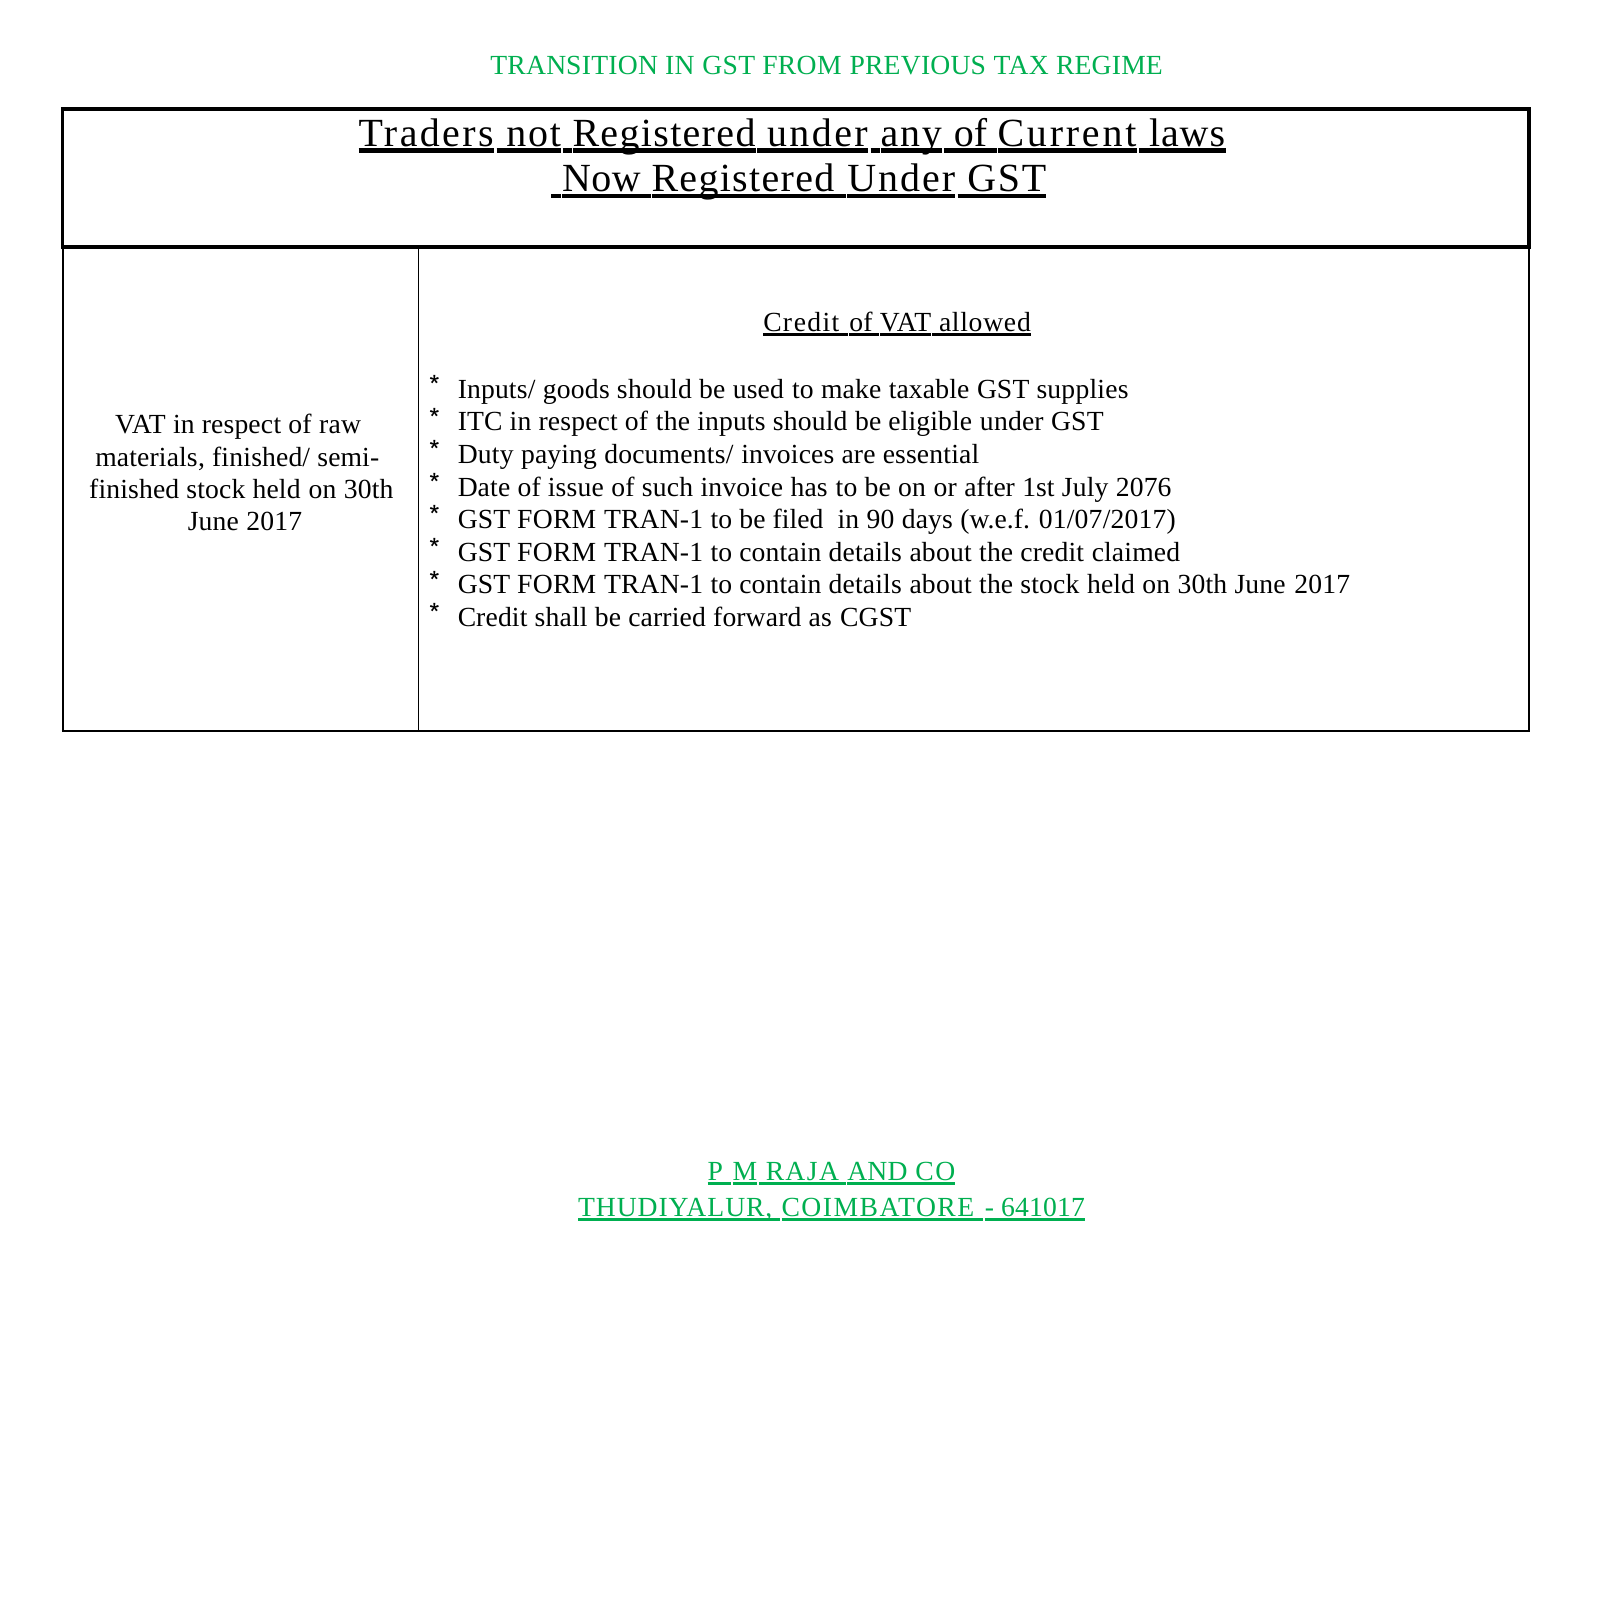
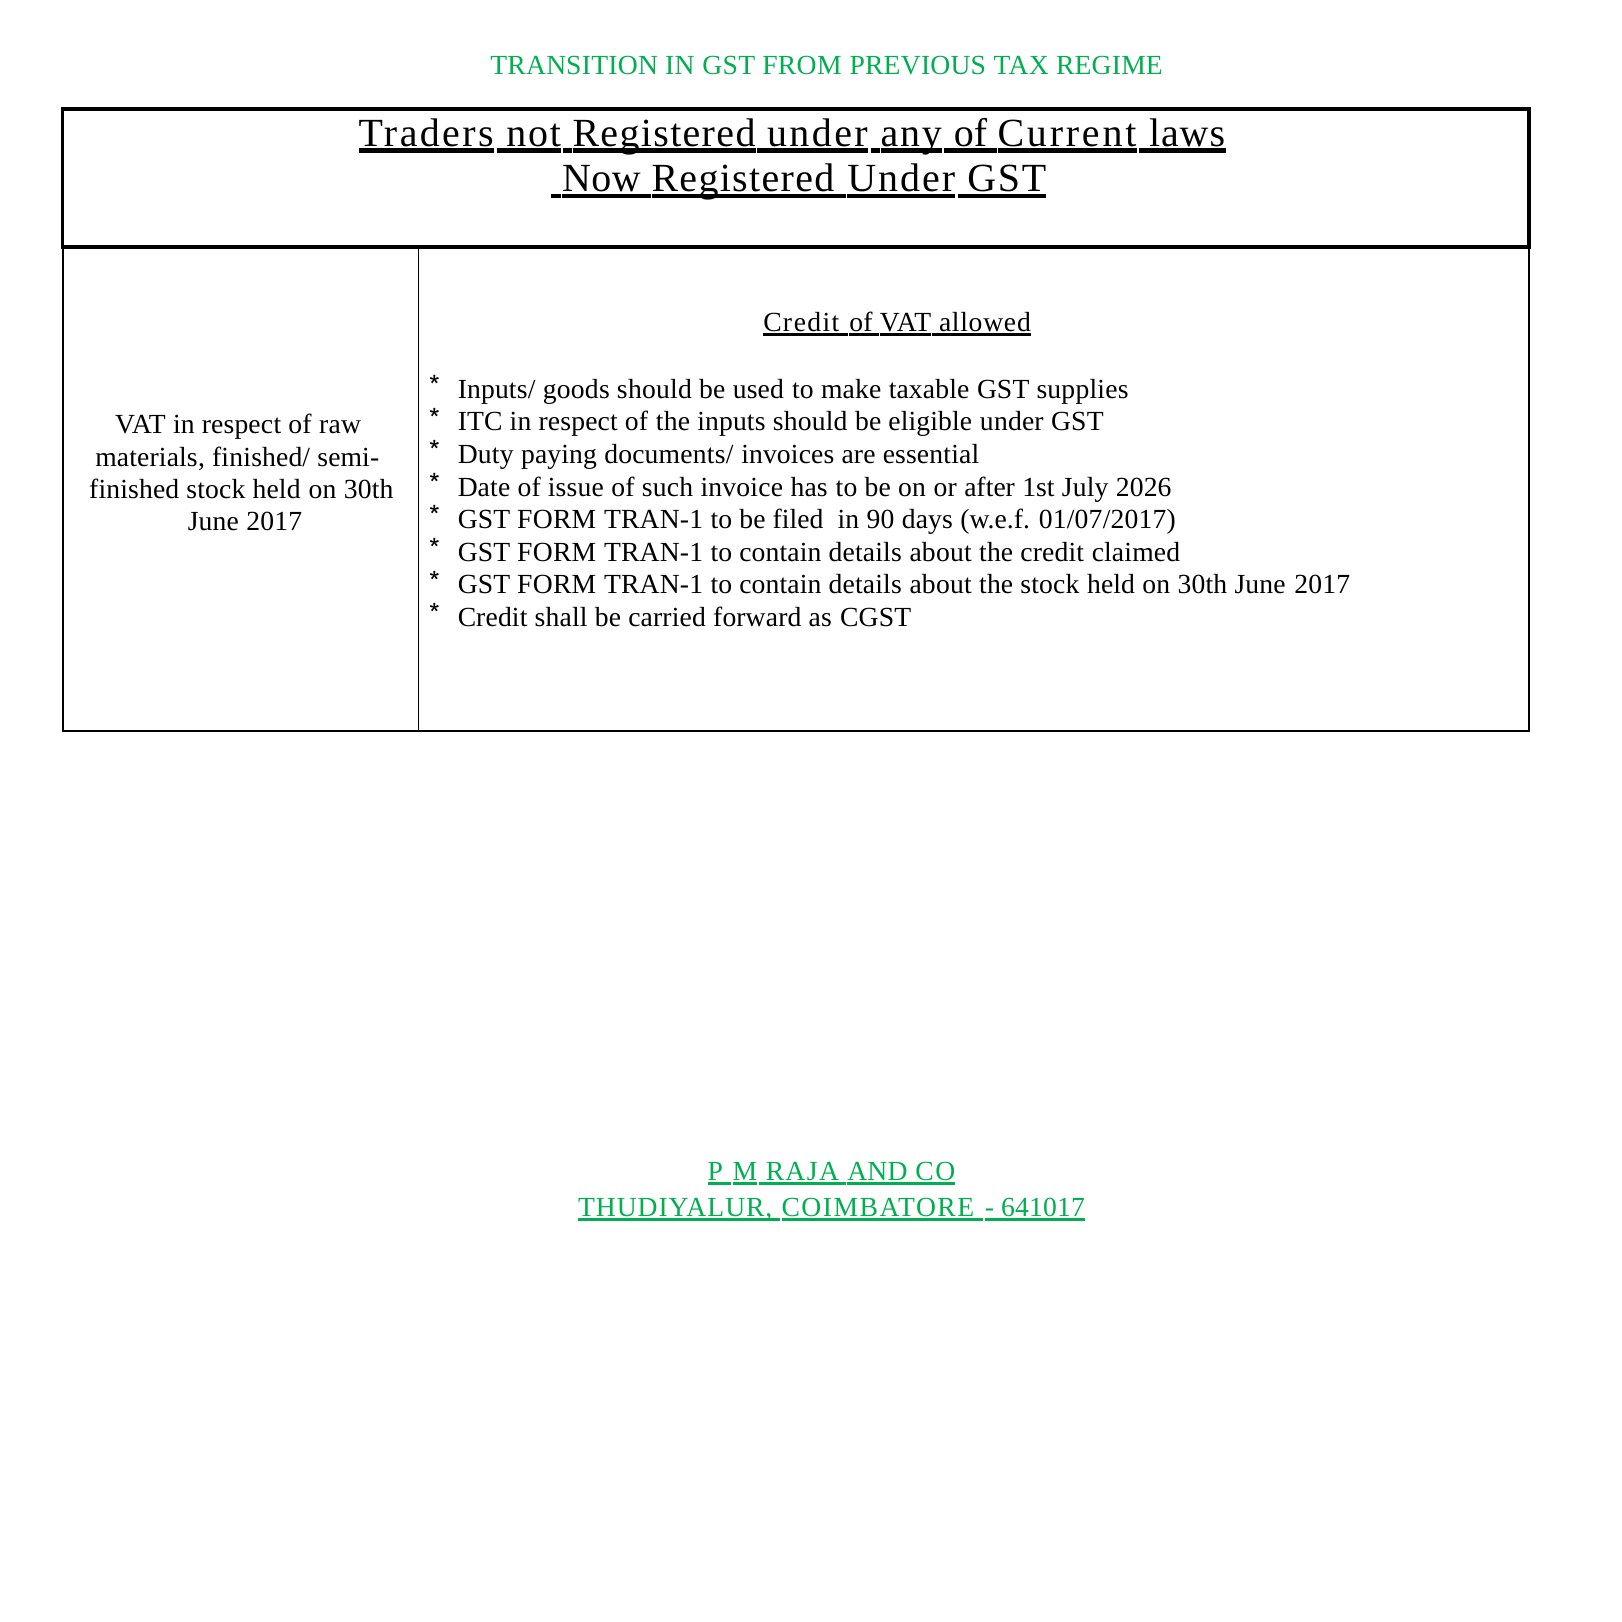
2076: 2076 -> 2026 (1144, 487)
